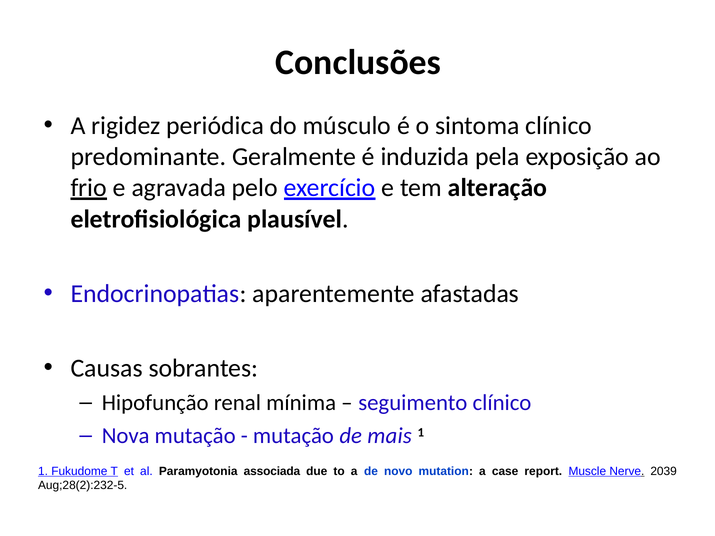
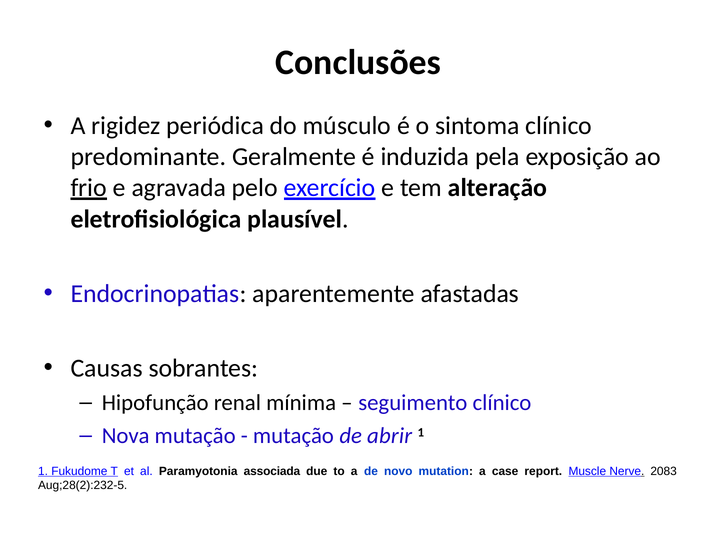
mais: mais -> abrir (390, 436)
2039: 2039 -> 2083 (664, 471)
